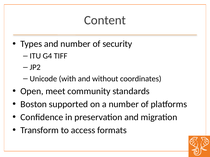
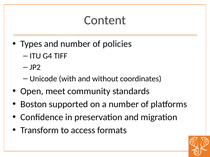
security: security -> policies (117, 44)
